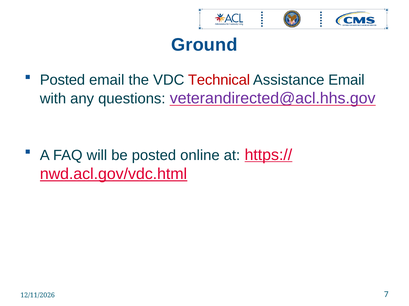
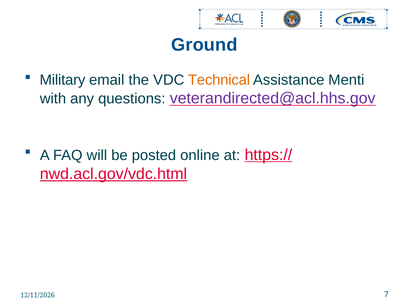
Posted: Posted -> Military (63, 80)
Technical colour: red -> orange (219, 80)
Assistance Email: Email -> Menti (346, 80)
